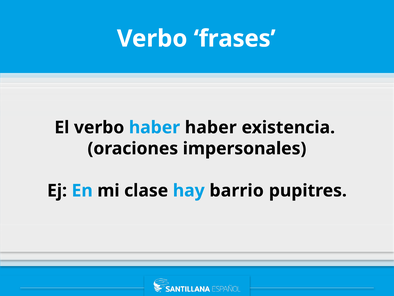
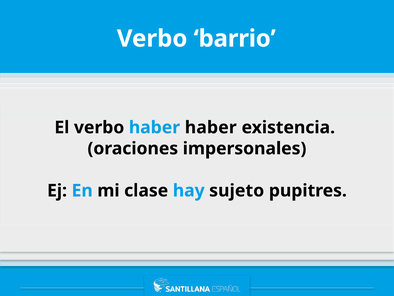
frases: frases -> barrio (235, 39)
barrio: barrio -> sujeto (237, 190)
